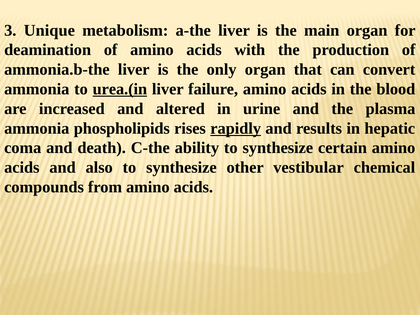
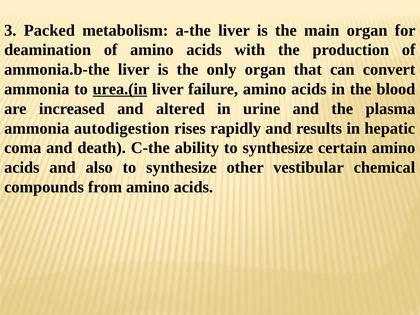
Unique: Unique -> Packed (49, 30)
phospholipids: phospholipids -> autodigestion (122, 128)
rapidly underline: present -> none (236, 128)
